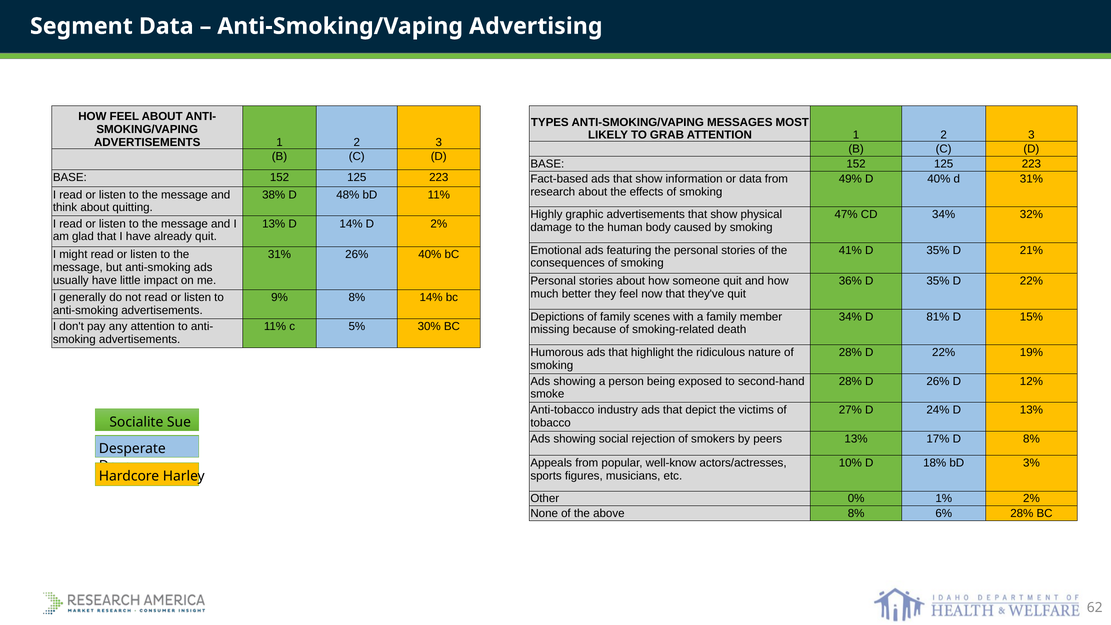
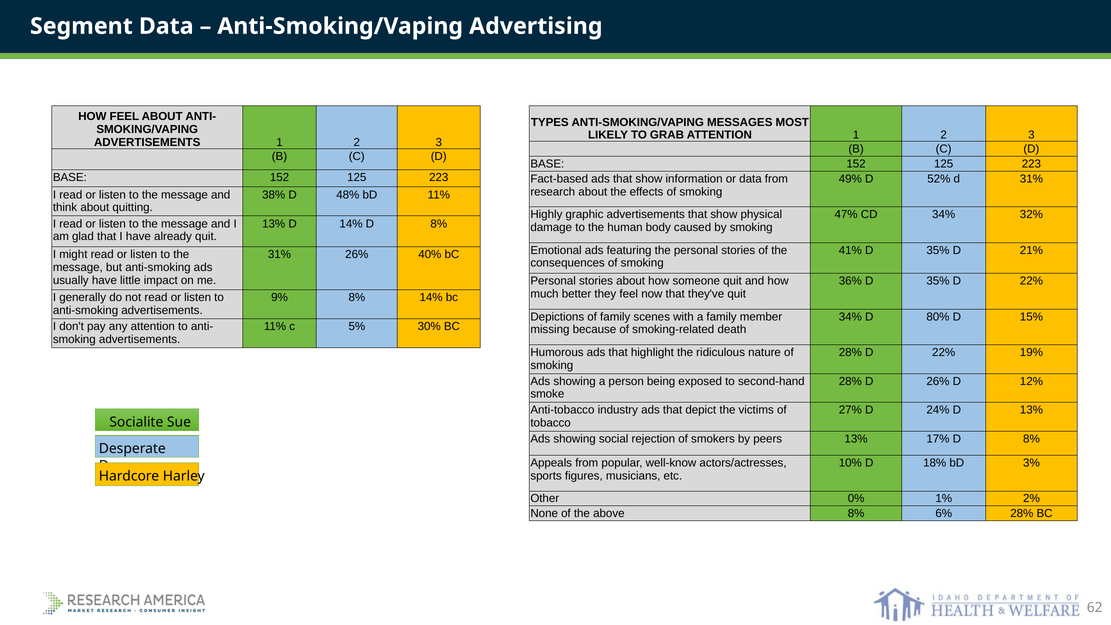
D 40%: 40% -> 52% (939, 179)
14% D 2%: 2% -> 8% (439, 224)
81%: 81% -> 80% (938, 317)
